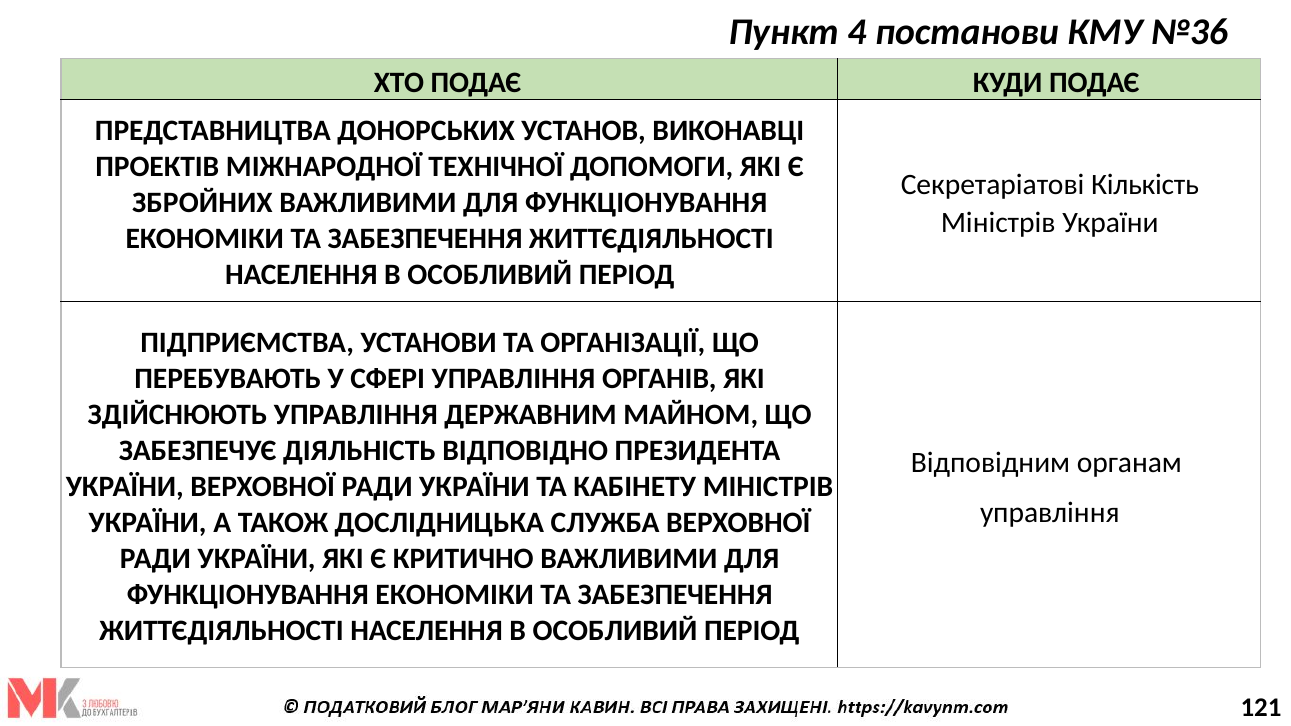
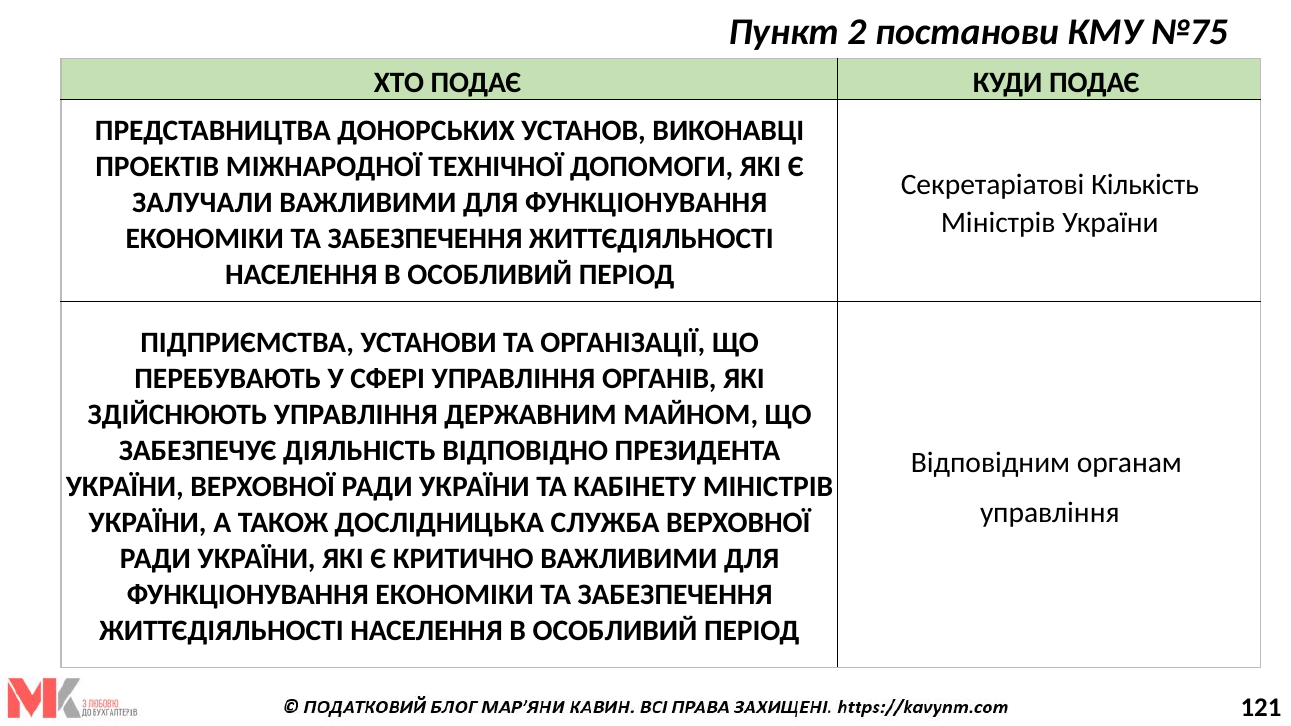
4: 4 -> 2 (857, 32)
№36: №36 -> №75 (1189, 32)
ЗБРОЙНИХ: ЗБРОЙНИХ -> ЗАЛУЧАЛИ (202, 202)
